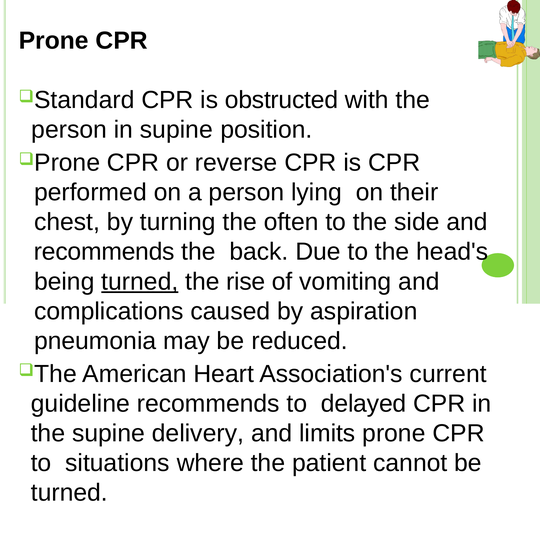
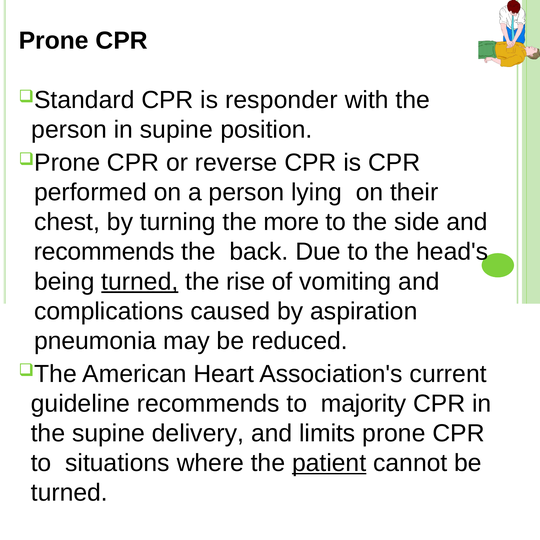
obstructed: obstructed -> responder (281, 100)
often: often -> more (291, 222)
delayed: delayed -> majority (364, 404)
patient underline: none -> present (329, 463)
